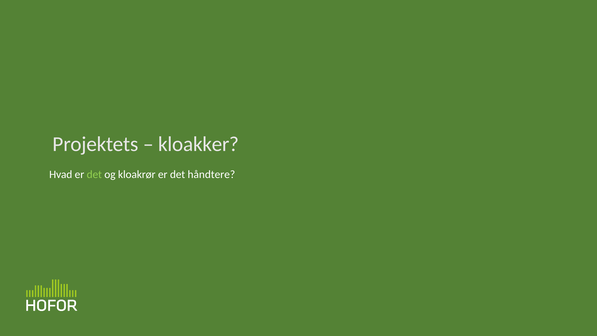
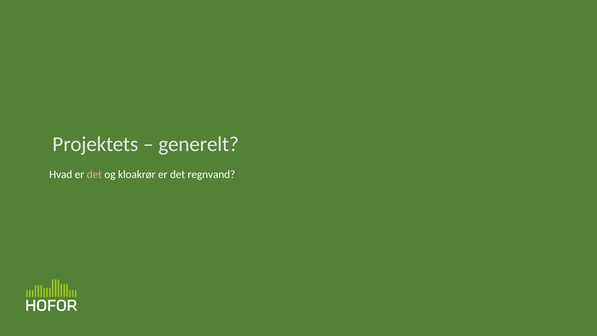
kloakker: kloakker -> generelt (199, 144)
det colour: light green -> pink (94, 174)
håndtere: håndtere -> regnvand (211, 174)
